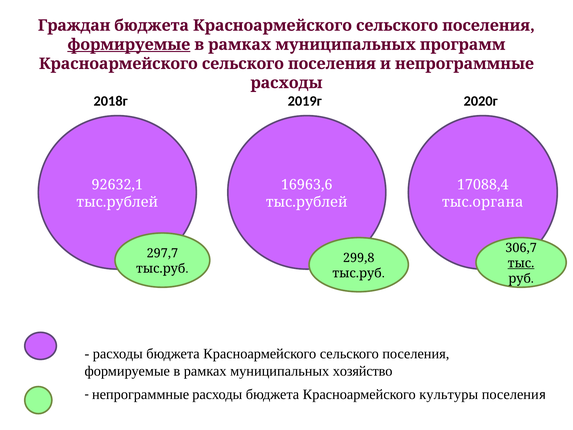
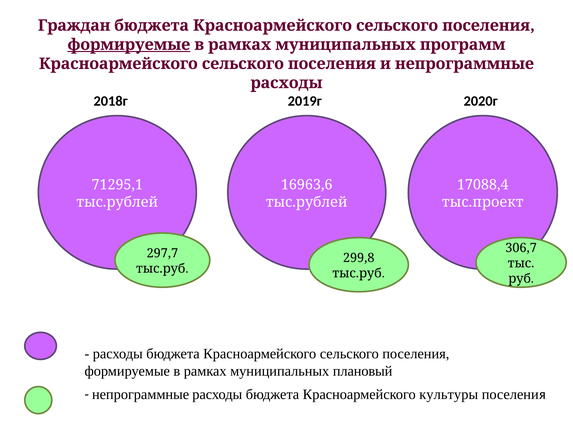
92632,1: 92632,1 -> 71295,1 (117, 185)
тыс.органа: тыс.органа -> тыс.проект (483, 202)
тыс underline: present -> none (521, 263)
хозяйство: хозяйство -> плановый (363, 371)
